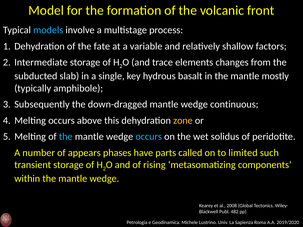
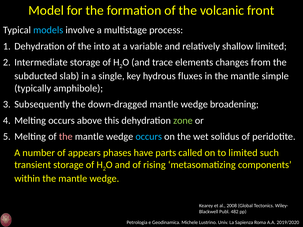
fate: fate -> into (102, 46)
shallow factors: factors -> limited (271, 46)
basalt: basalt -> fluxes (190, 76)
mostly: mostly -> simple (275, 76)
continuous: continuous -> broadening (234, 104)
zone colour: yellow -> light green (183, 121)
the colour: light blue -> pink (66, 137)
